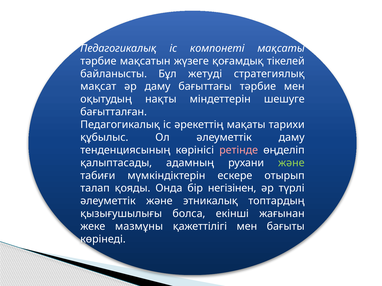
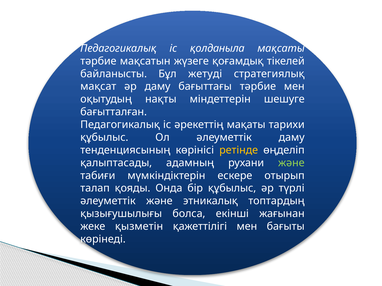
компонеті: компонеті -> қолданыла (217, 48)
ретінде colour: pink -> yellow (239, 150)
бір негізінен: негізінен -> құбылыс (232, 189)
мазмұны: мазмұны -> қызметін (139, 227)
